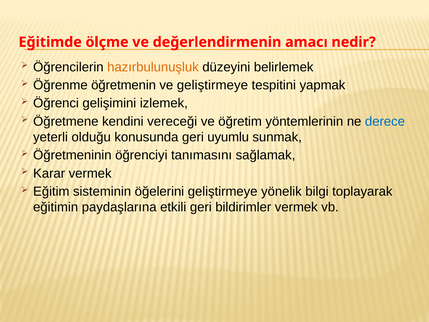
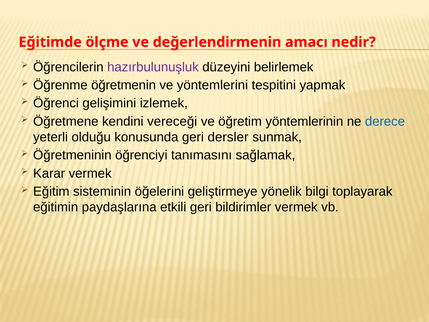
hazırbulunuşluk colour: orange -> purple (153, 67)
ve geliştirmeye: geliştirmeye -> yöntemlerini (212, 85)
uyumlu: uyumlu -> dersler (228, 137)
